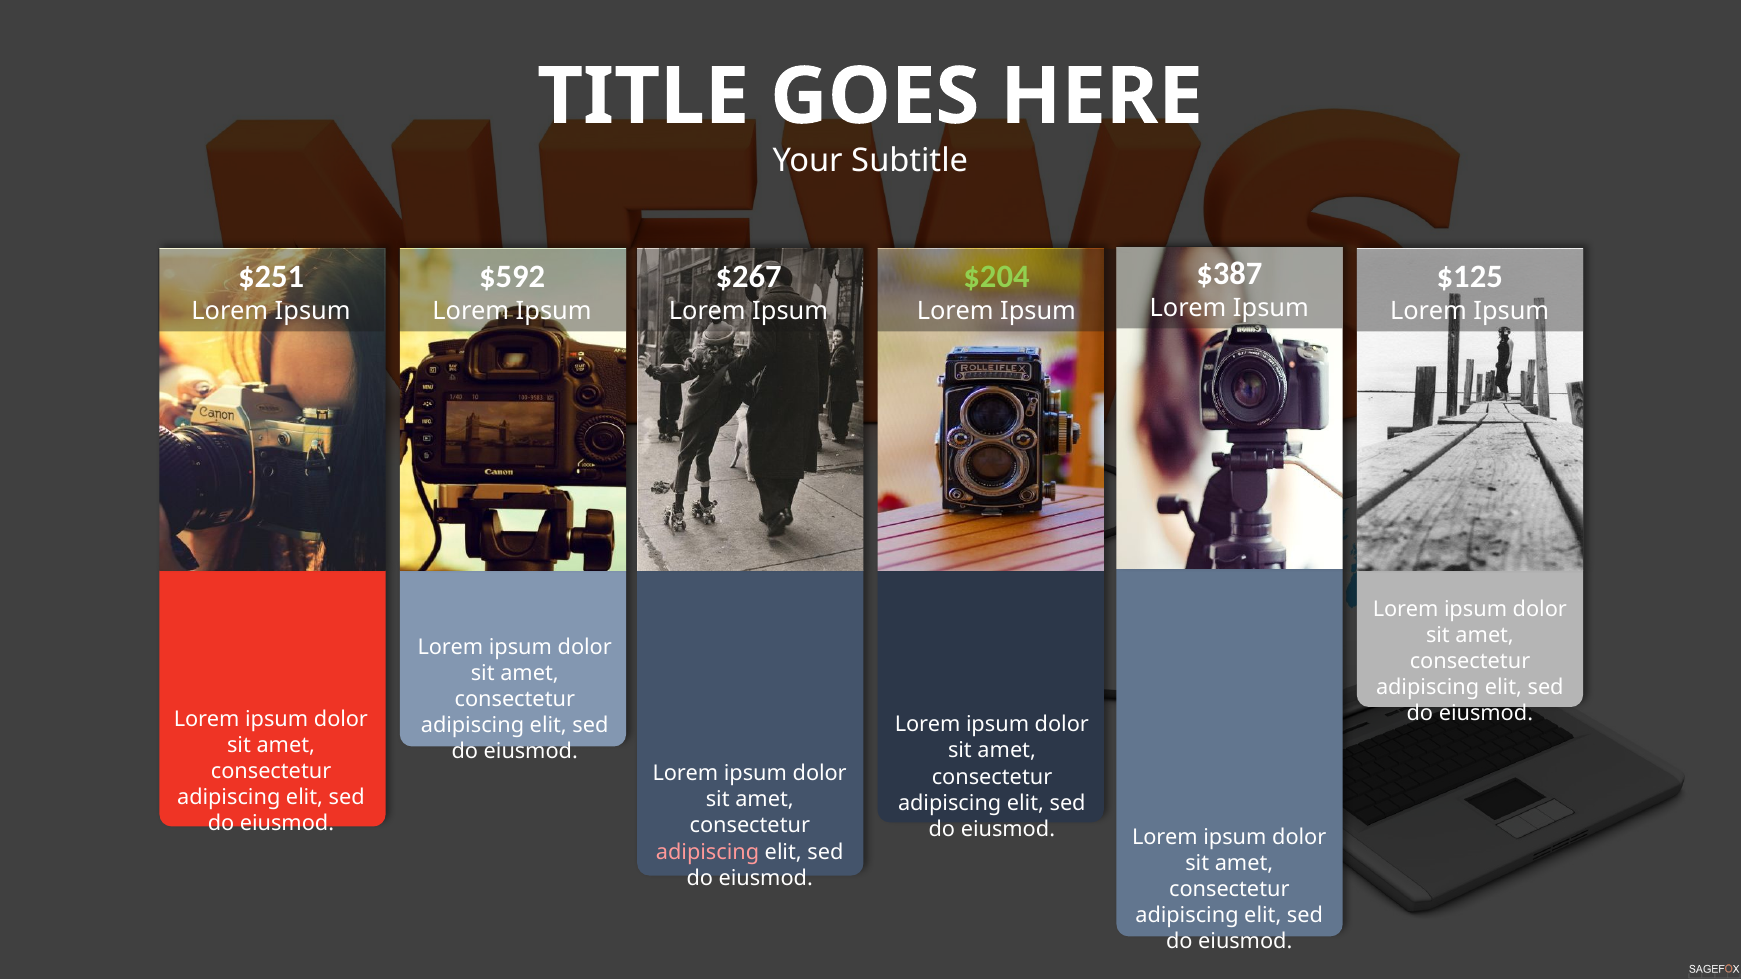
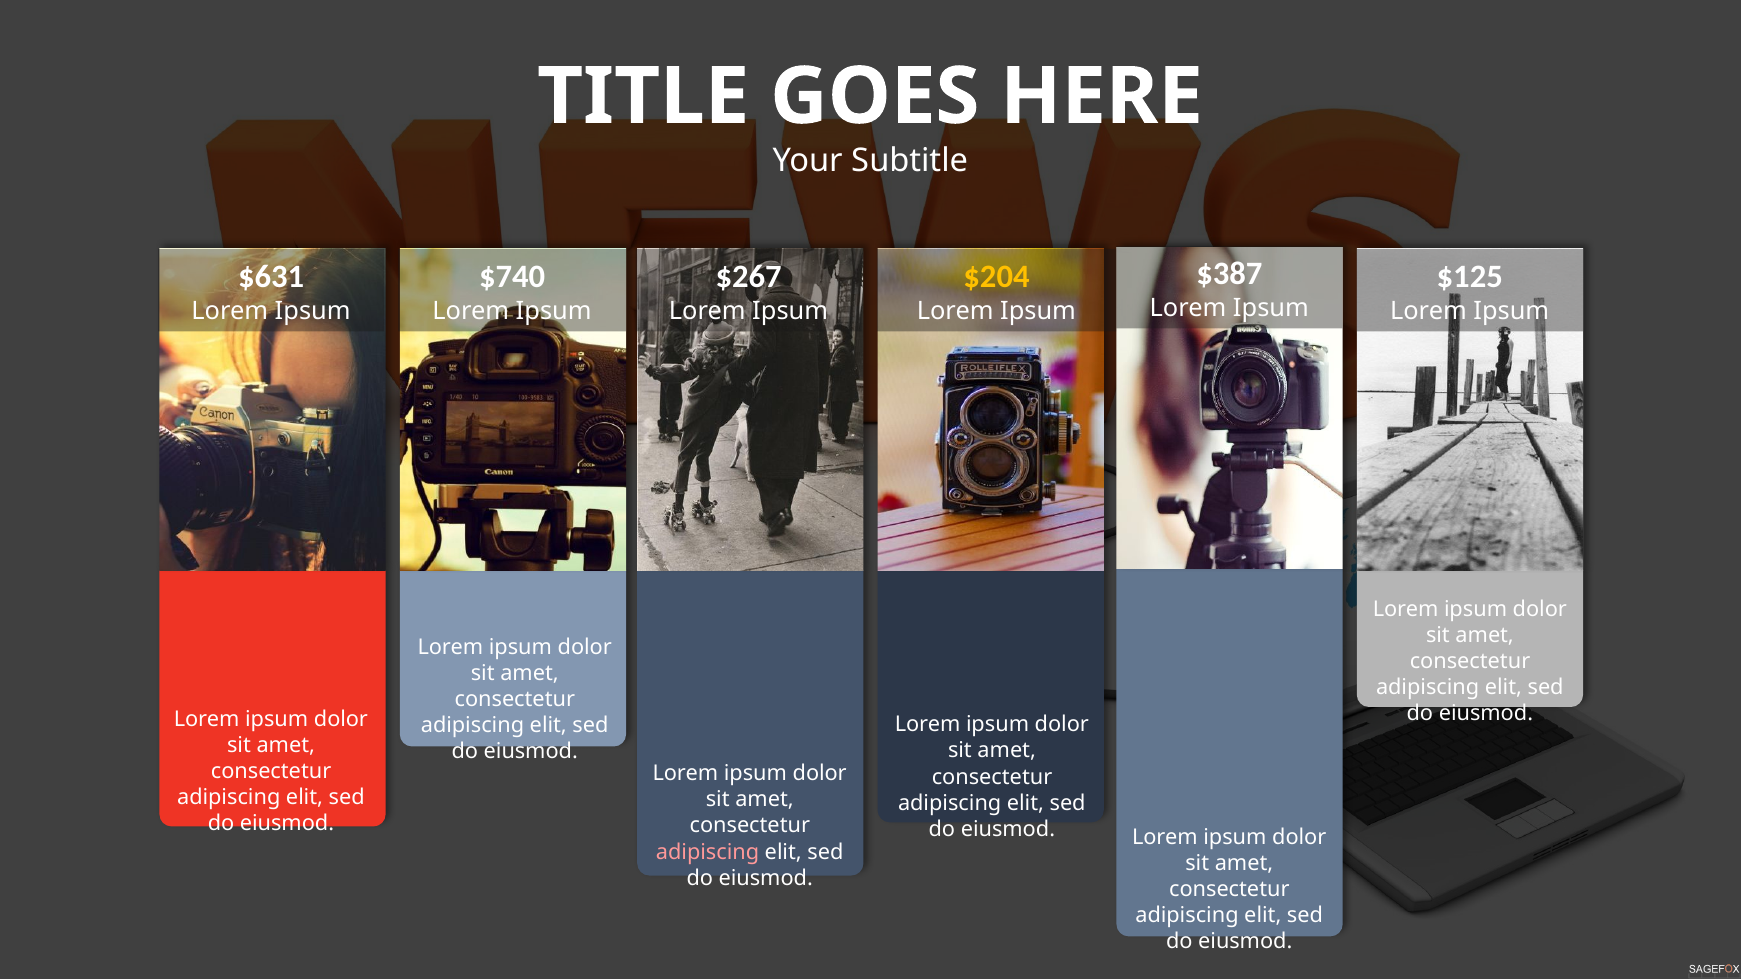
$251: $251 -> $631 (271, 277)
$592: $592 -> $740 (512, 277)
$204 colour: light green -> yellow (997, 277)
